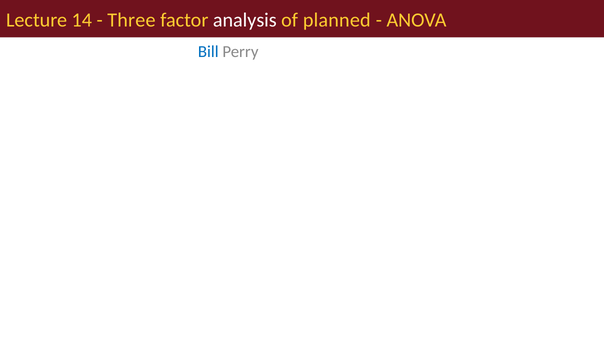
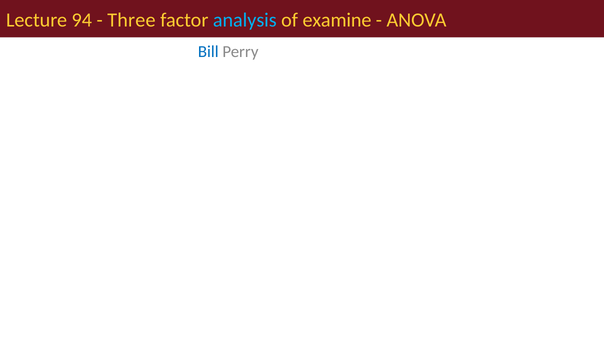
14: 14 -> 94 (82, 20)
analysis colour: white -> light blue (245, 20)
planned: planned -> examine (337, 20)
